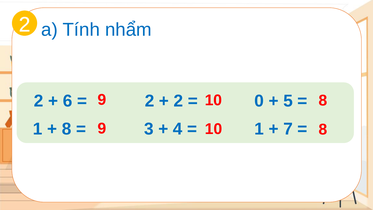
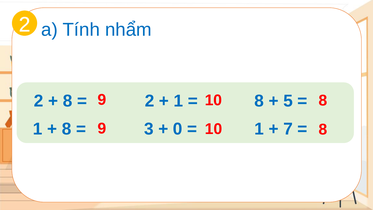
6: 6 -> 8 (68, 101)
2: 2 -> 1 (178, 101)
0: 0 -> 8 (259, 101)
4: 4 -> 0 (178, 129)
